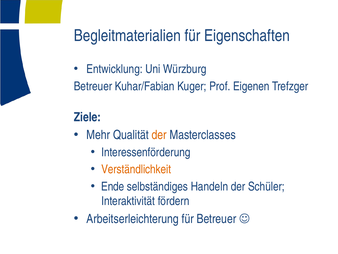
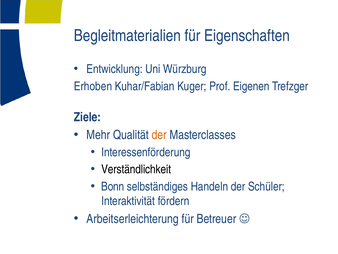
Betreuer: Betreuer -> Erhoben (93, 86)
Verständlichkeit colour: orange -> black (136, 169)
Ende: Ende -> Bonn (113, 186)
